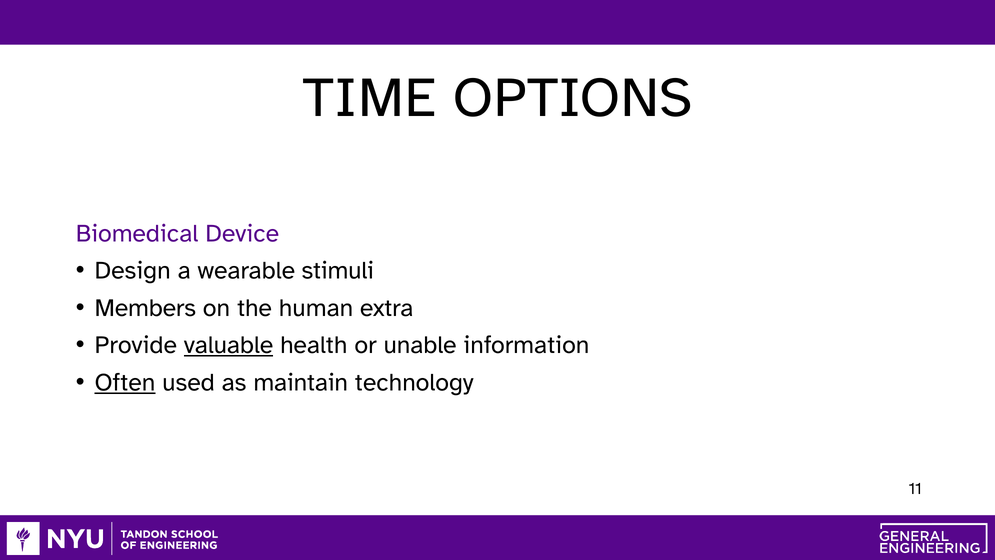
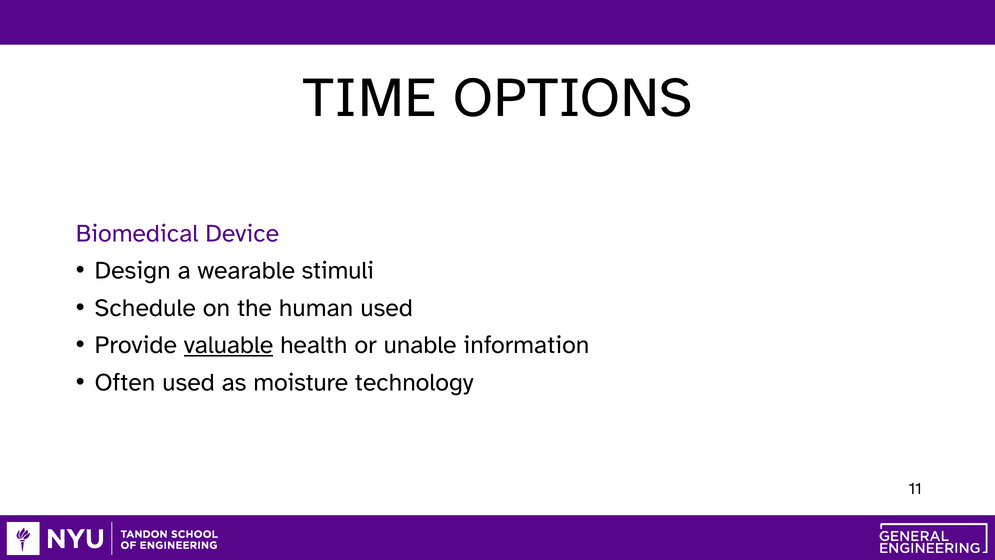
Members: Members -> Schedule (145, 308)
human extra: extra -> used (387, 308)
Often underline: present -> none (125, 382)
maintain: maintain -> moisture (301, 382)
